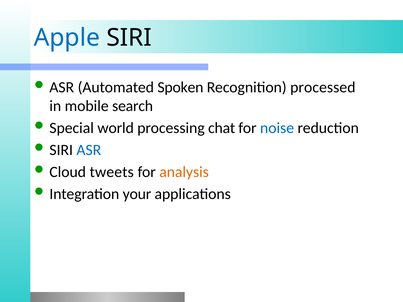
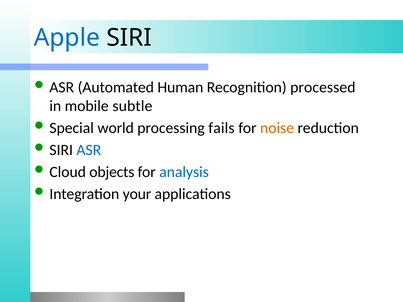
Spoken: Spoken -> Human (180, 87)
search: search -> subtle (132, 106)
chat: chat -> fails (221, 128)
noise colour: blue -> orange (277, 128)
tweets: tweets -> objects (112, 172)
analysis colour: orange -> blue (184, 172)
